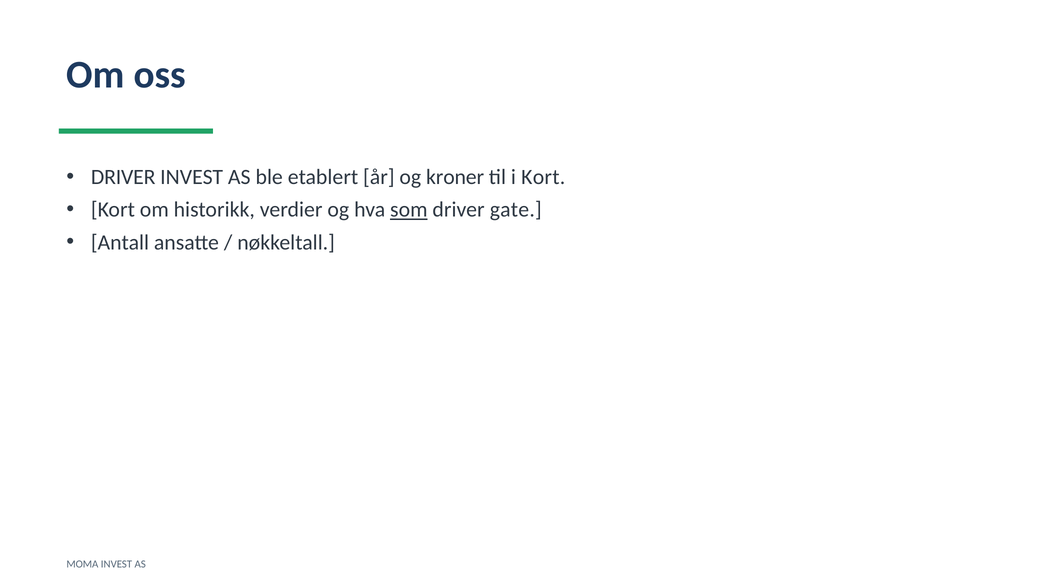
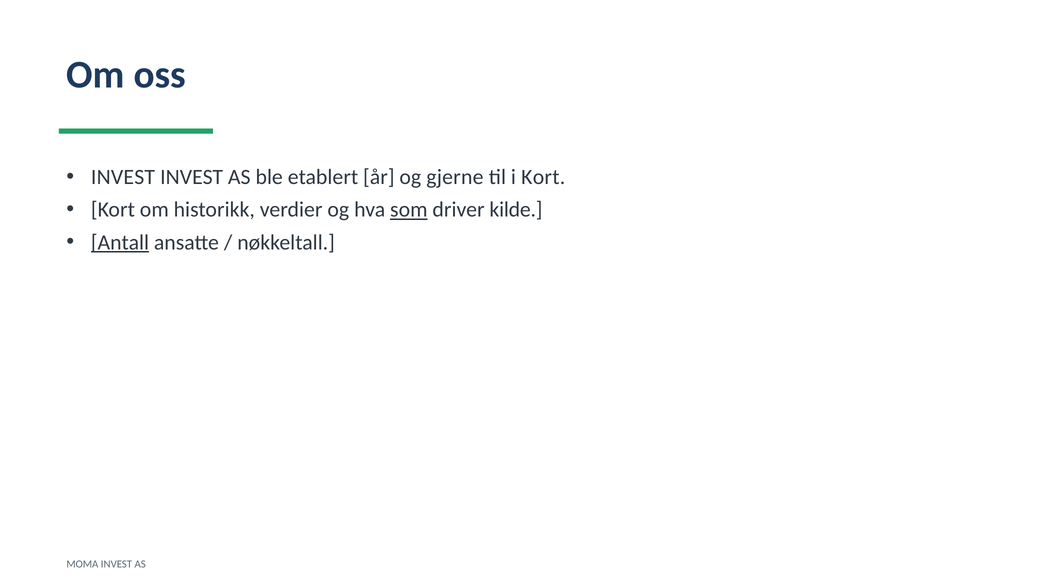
DRIVER: DRIVER -> INVEST (123, 177)
kroner: kroner -> gjerne (455, 177)
gate: gate -> kilde (516, 210)
Antall underline: none -> present (120, 242)
